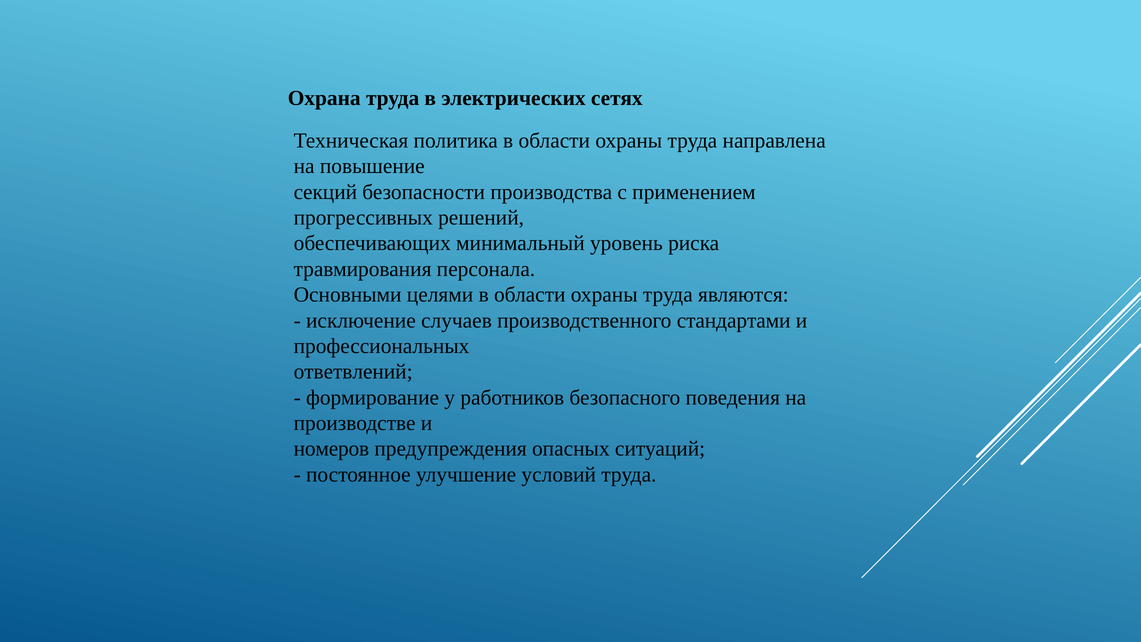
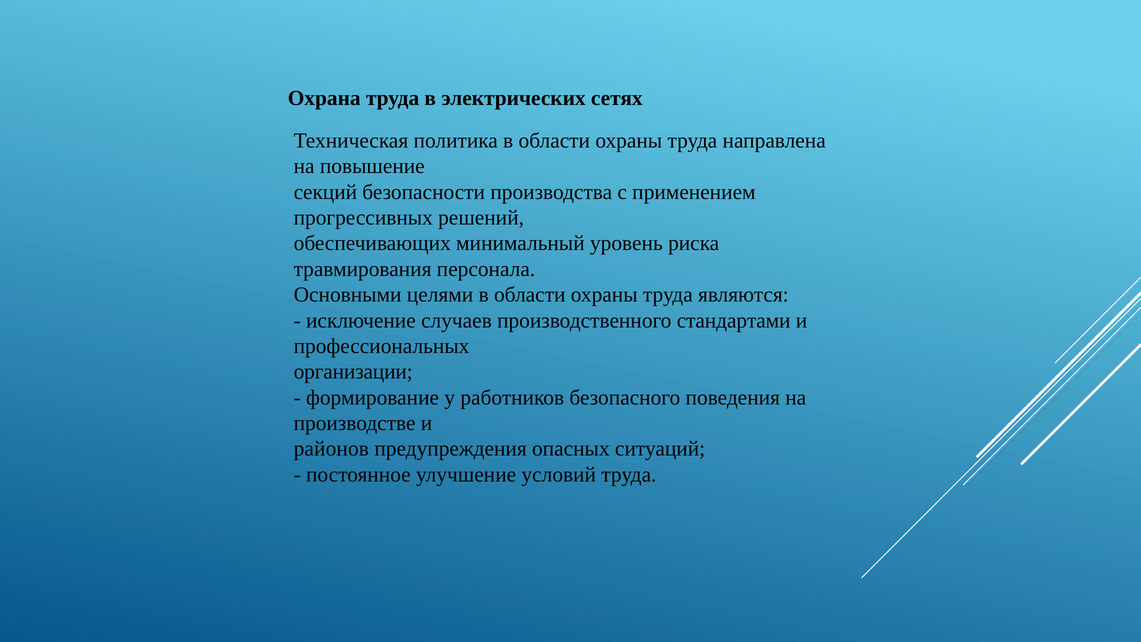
ответвлений: ответвлений -> организации (353, 372)
номеров: номеров -> районов (331, 449)
